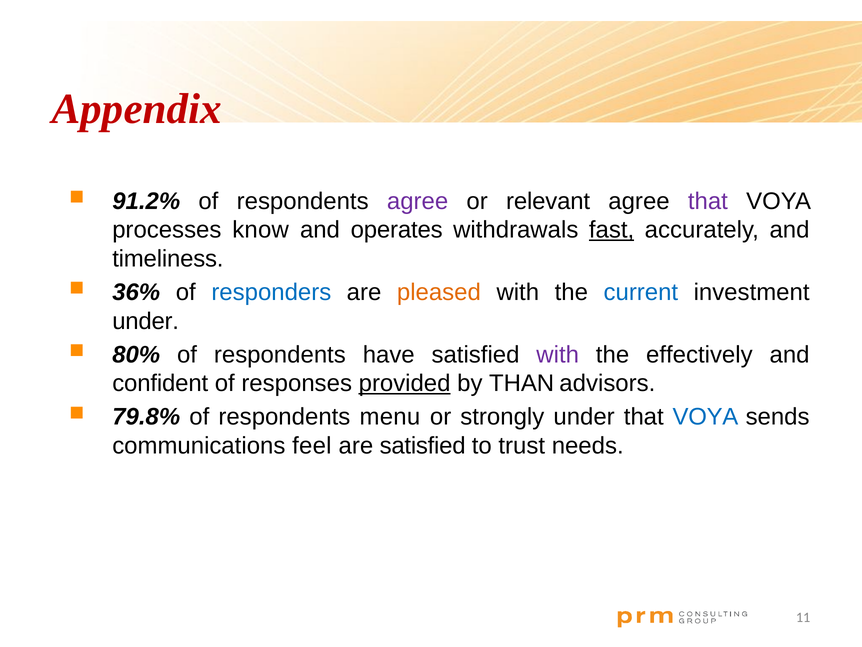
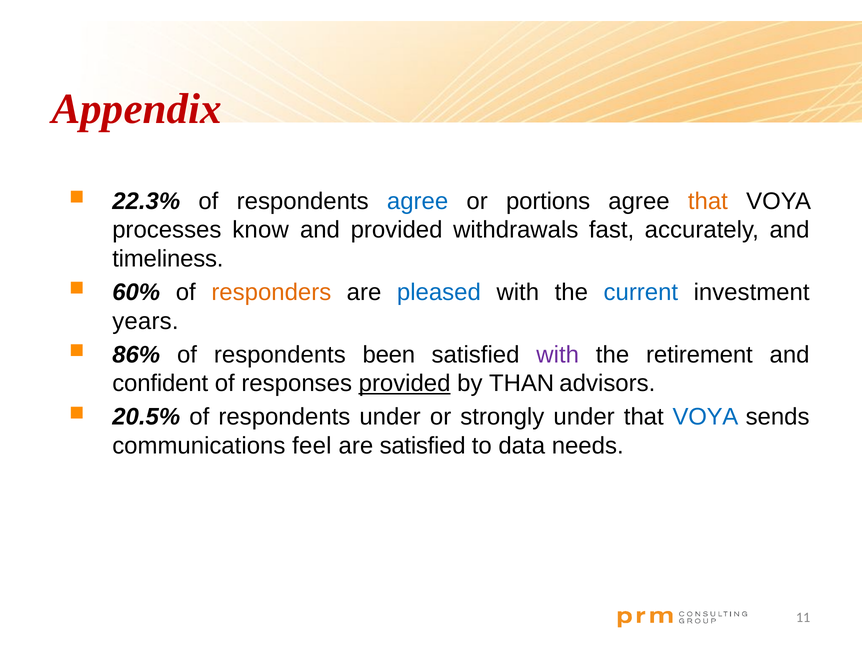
91.2%: 91.2% -> 22.3% (146, 201)
agree colour: purple -> blue (418, 201)
relevant: relevant -> portions (548, 201)
that colour: purple -> orange (708, 201)
and operates: operates -> provided (397, 230)
fast underline: present -> none (612, 230)
36%: 36% -> 60% (136, 292)
responders colour: blue -> orange (271, 292)
pleased colour: orange -> blue (439, 292)
under: under -> years (145, 321)
80%: 80% -> 86% (136, 354)
have: have -> been (389, 354)
effectively: effectively -> retirement (699, 354)
79.8%: 79.8% -> 20.5% (146, 417)
respondents menu: menu -> under (390, 417)
trust: trust -> data (522, 445)
